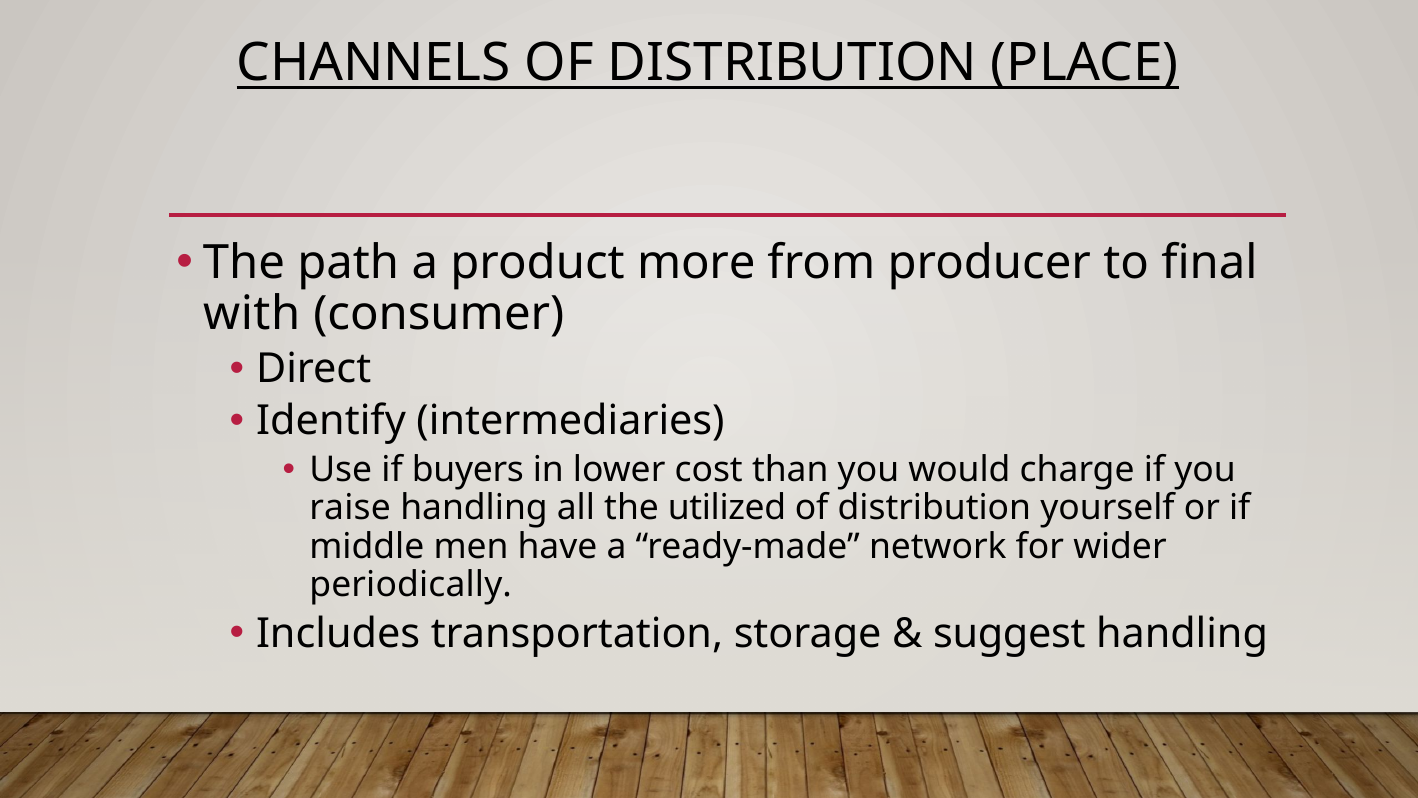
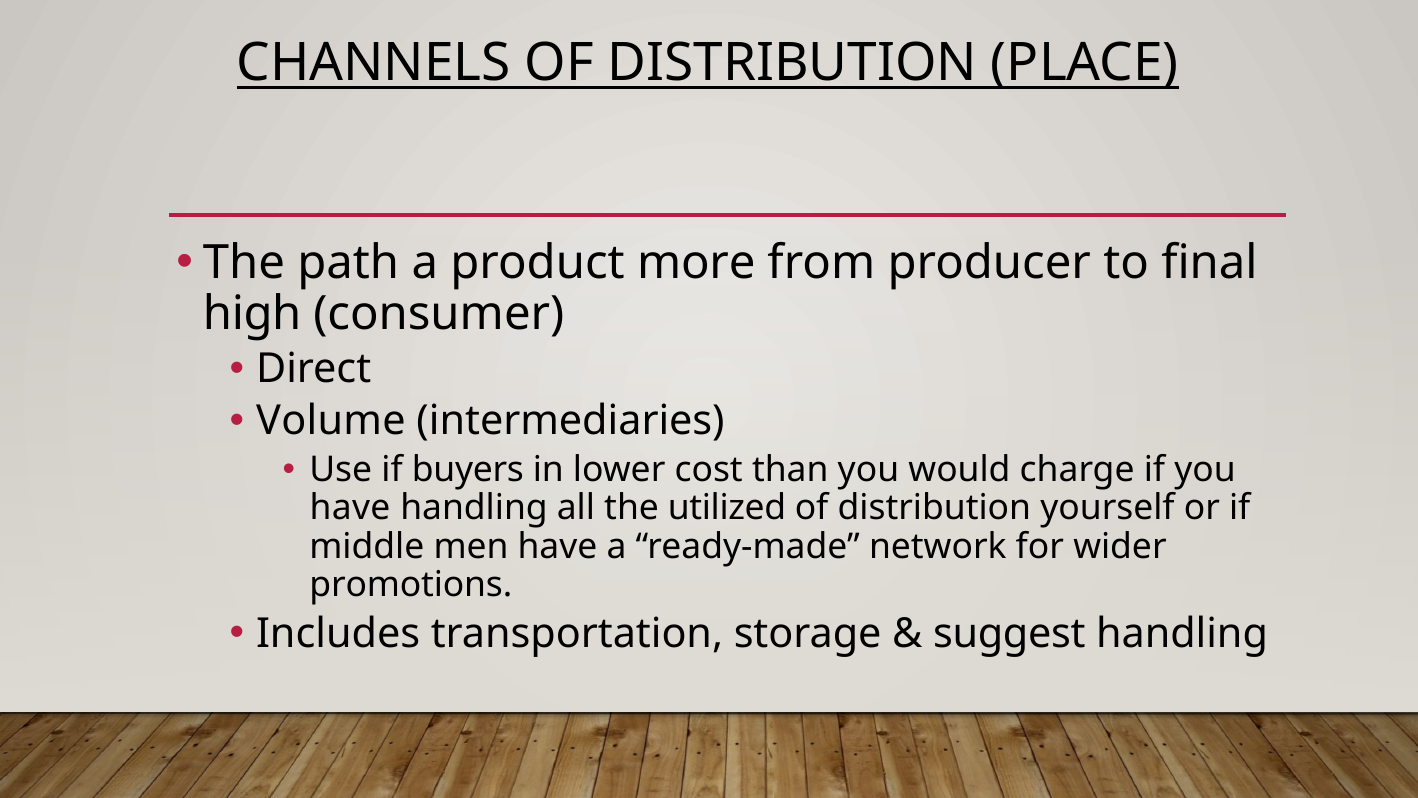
with: with -> high (252, 314)
Identify: Identify -> Volume (331, 421)
raise: raise -> have (350, 508)
periodically: periodically -> promotions (411, 584)
